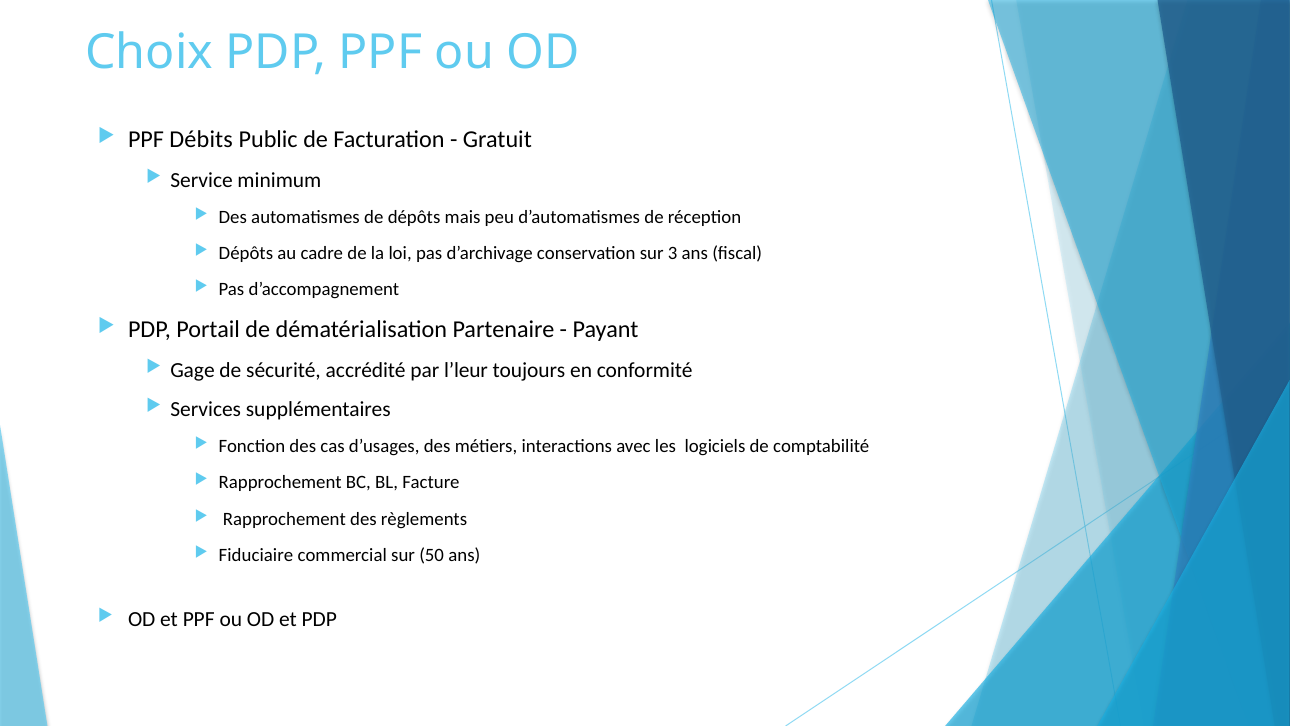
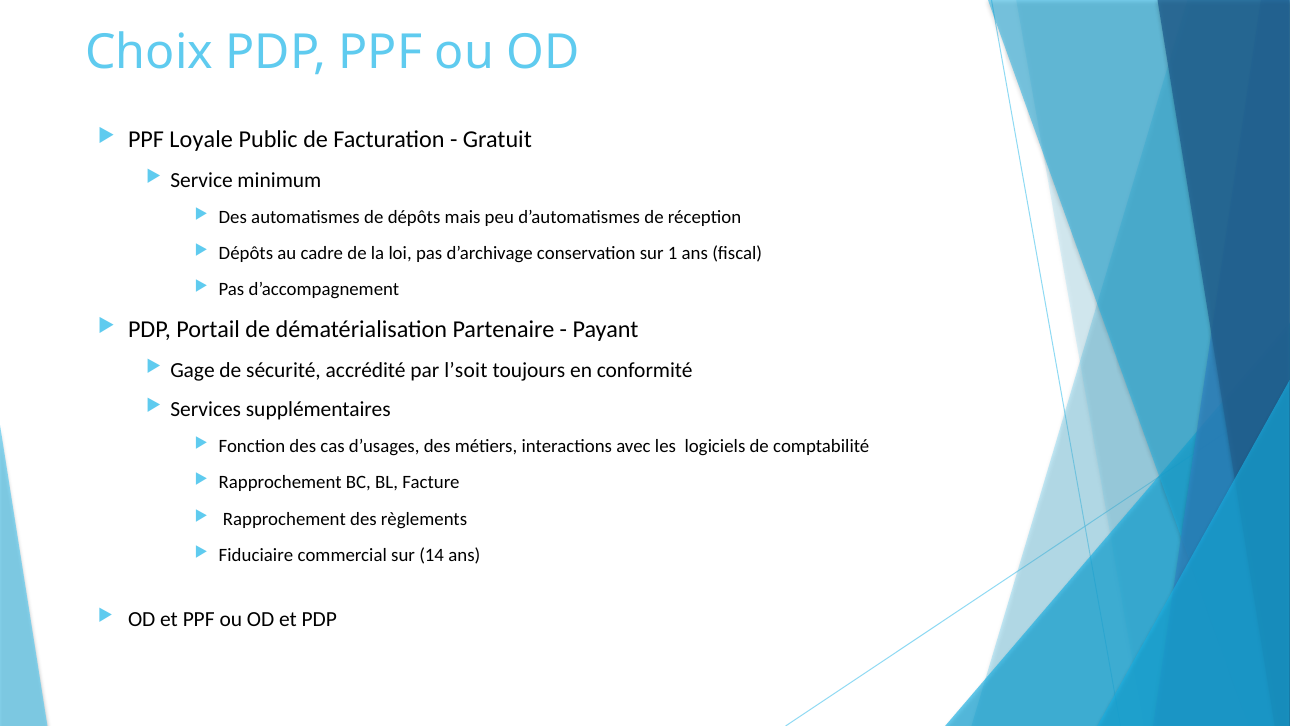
Débits: Débits -> Loyale (201, 139)
3: 3 -> 1 (673, 253)
l’leur: l’leur -> l’soit (466, 370)
50: 50 -> 14 (432, 555)
